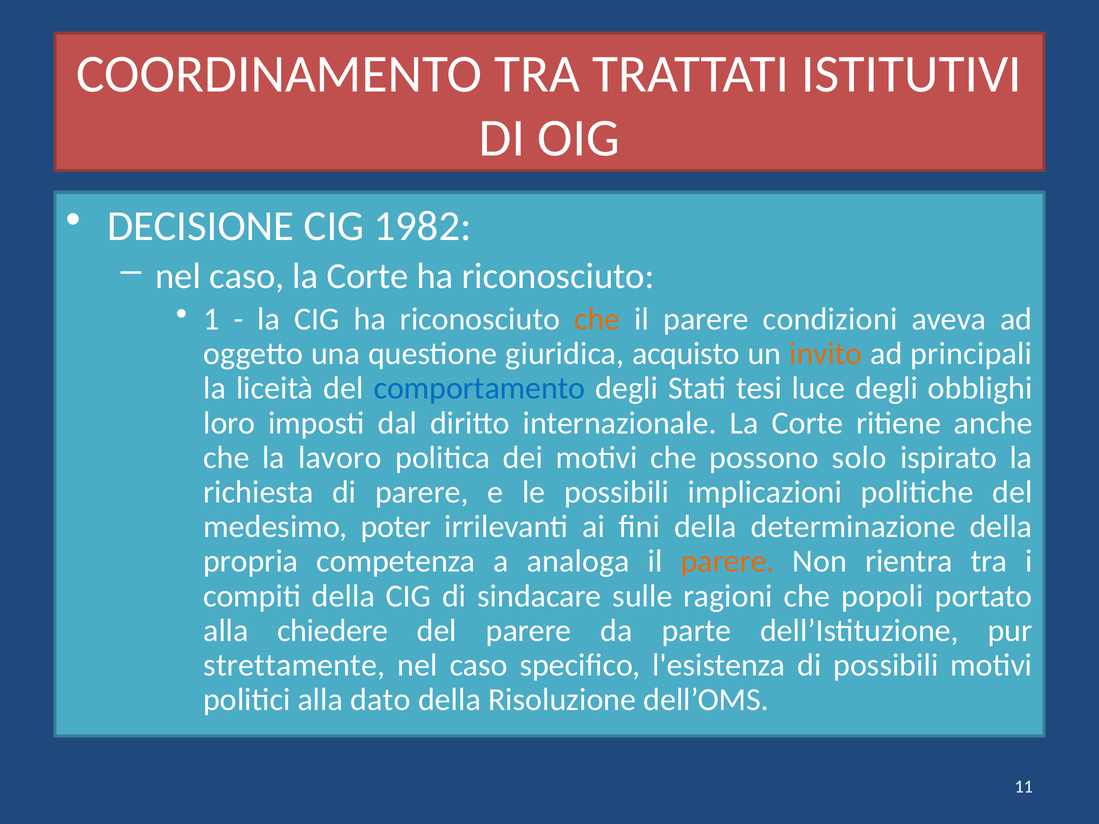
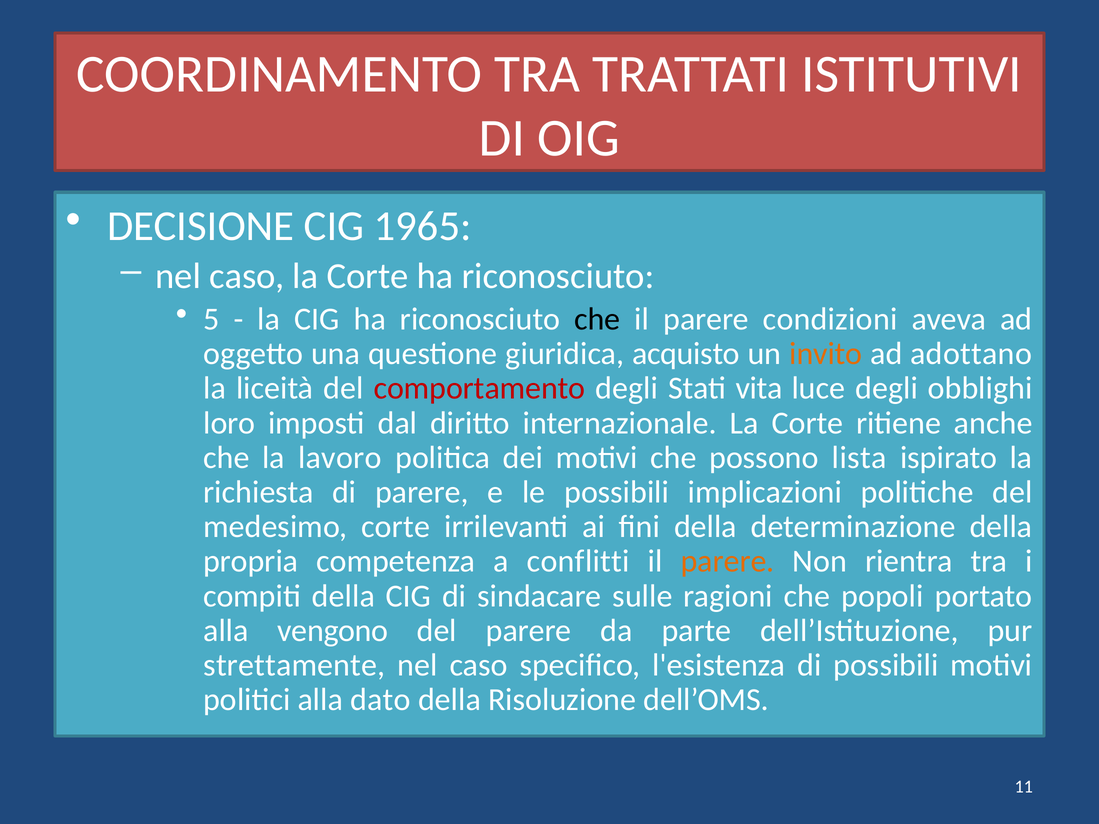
1982: 1982 -> 1965 (423, 226)
1: 1 -> 5 (211, 319)
che colour: orange -> black (597, 319)
principali: principali -> adottano (971, 354)
comportamento colour: blue -> red (479, 389)
tesi: tesi -> vita (759, 389)
solo: solo -> lista (859, 458)
medesimo poter: poter -> corte (396, 527)
analoga: analoga -> conflitti (578, 562)
chiedere: chiedere -> vengono (333, 631)
